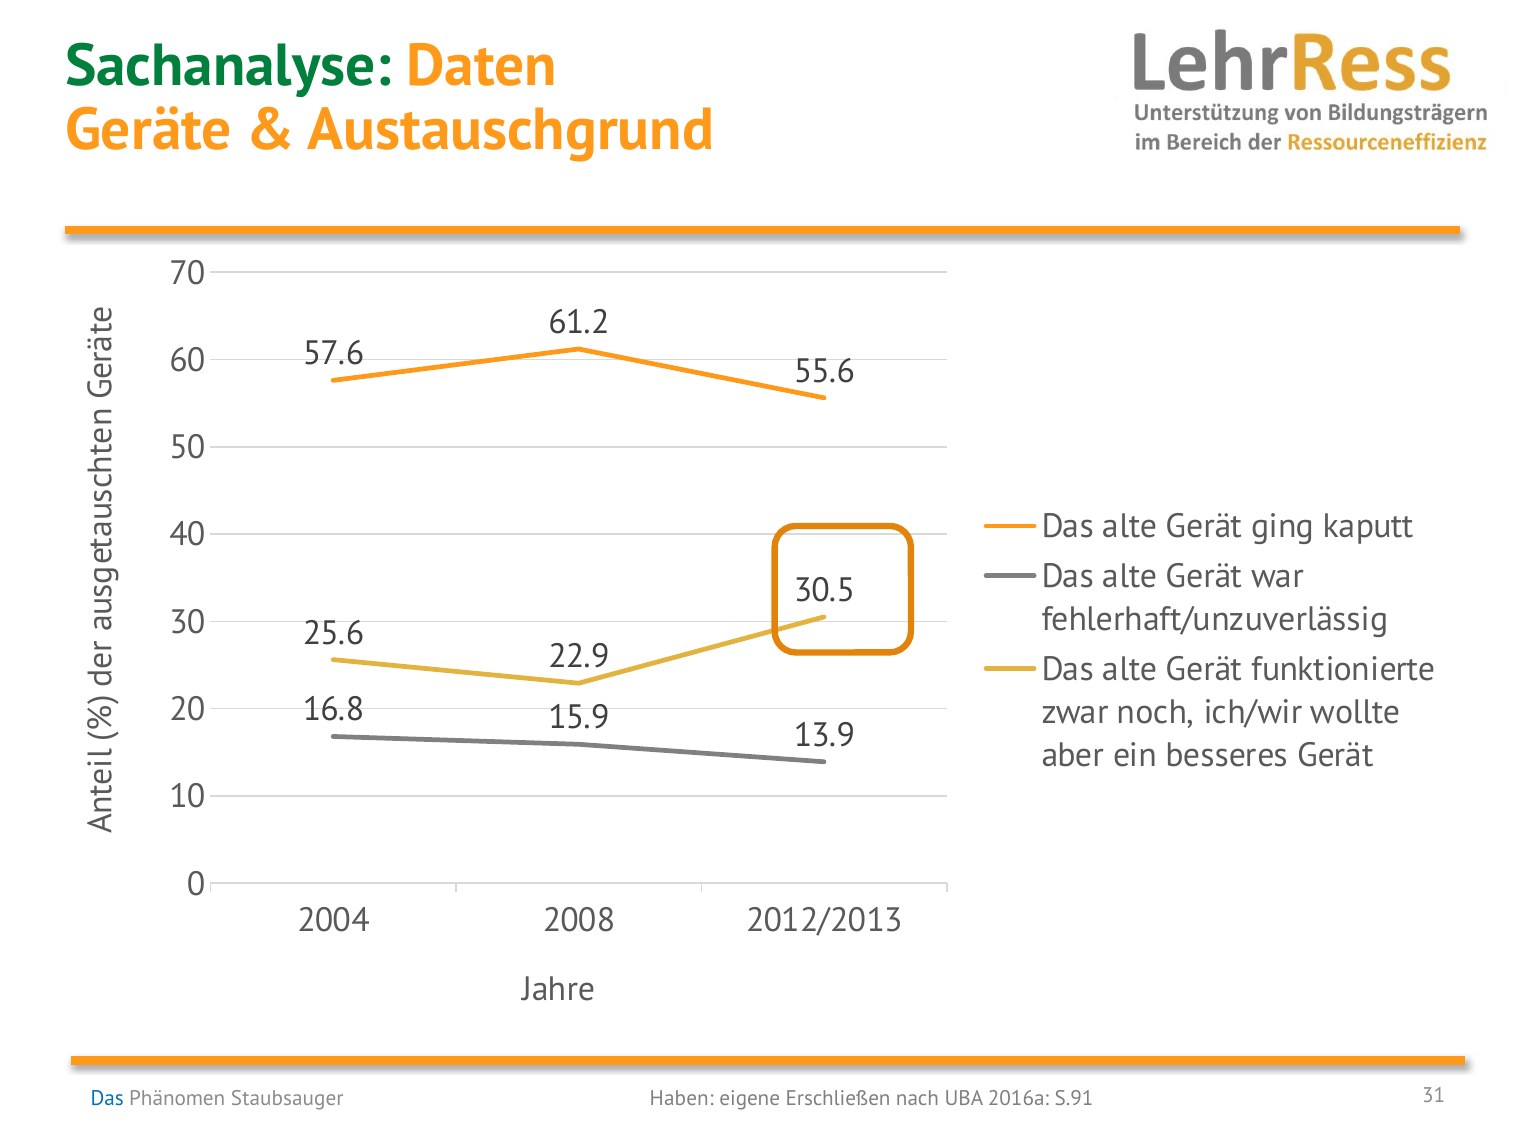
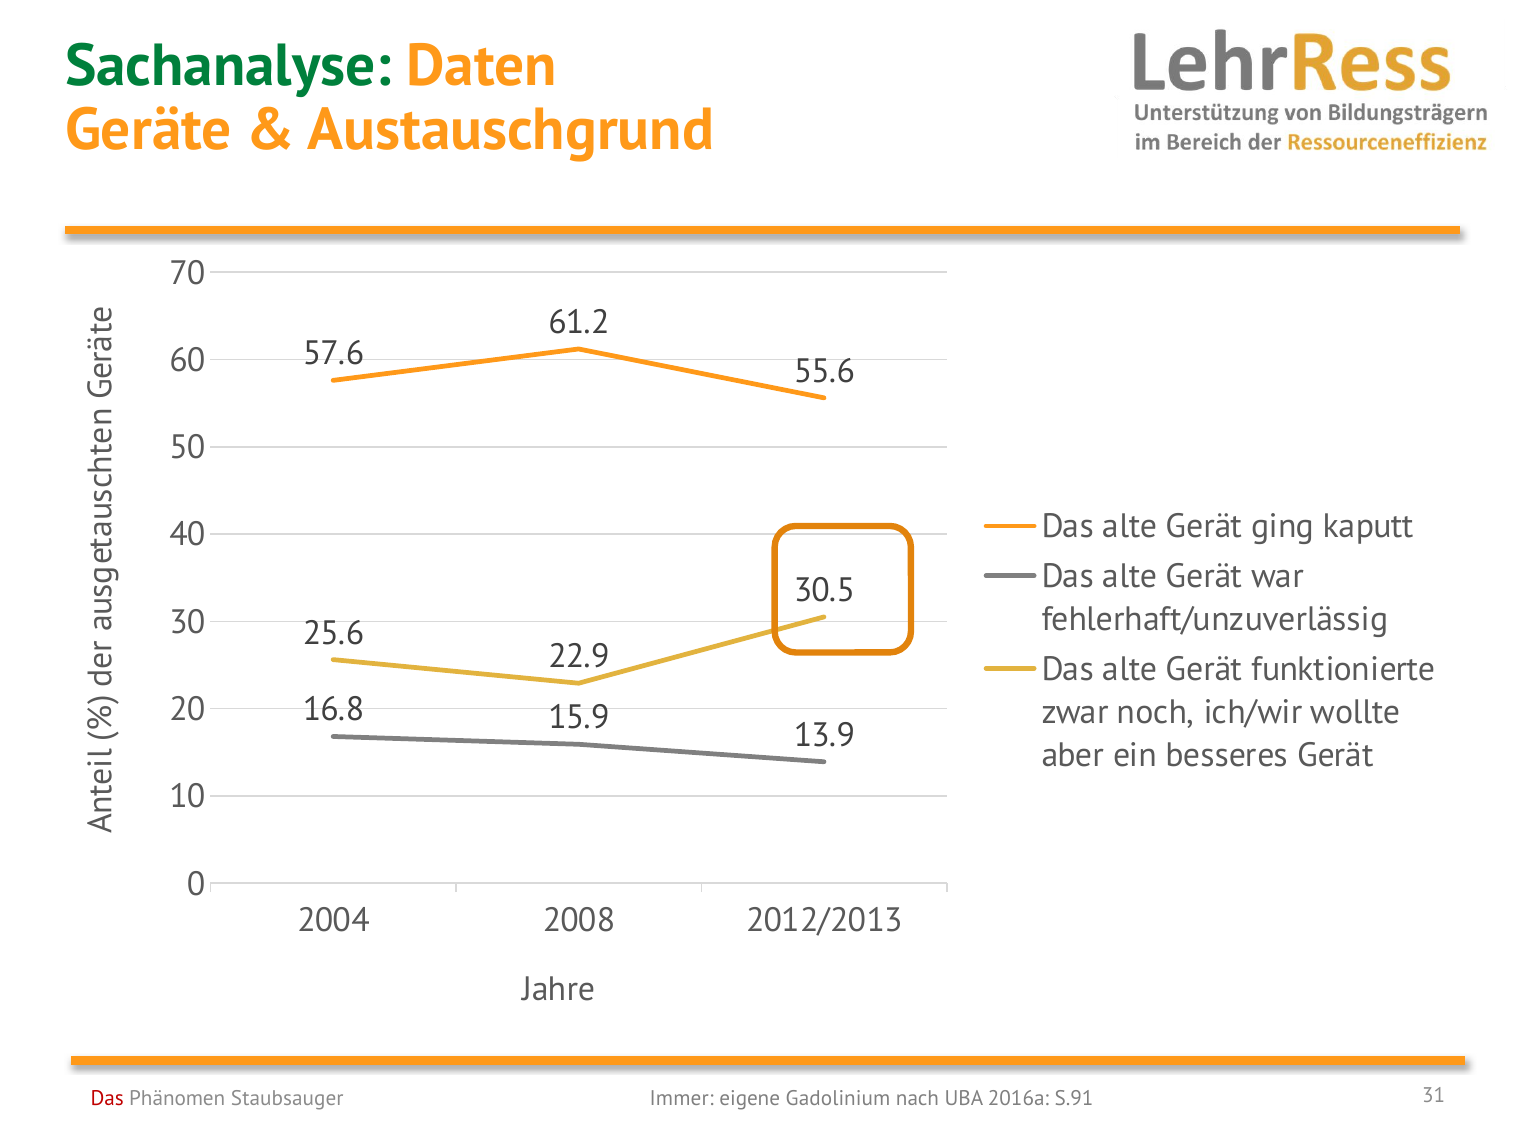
Das colour: blue -> red (107, 1099)
Haben: Haben -> Immer (682, 1099)
Erschließen: Erschließen -> Gadolinium (838, 1099)
